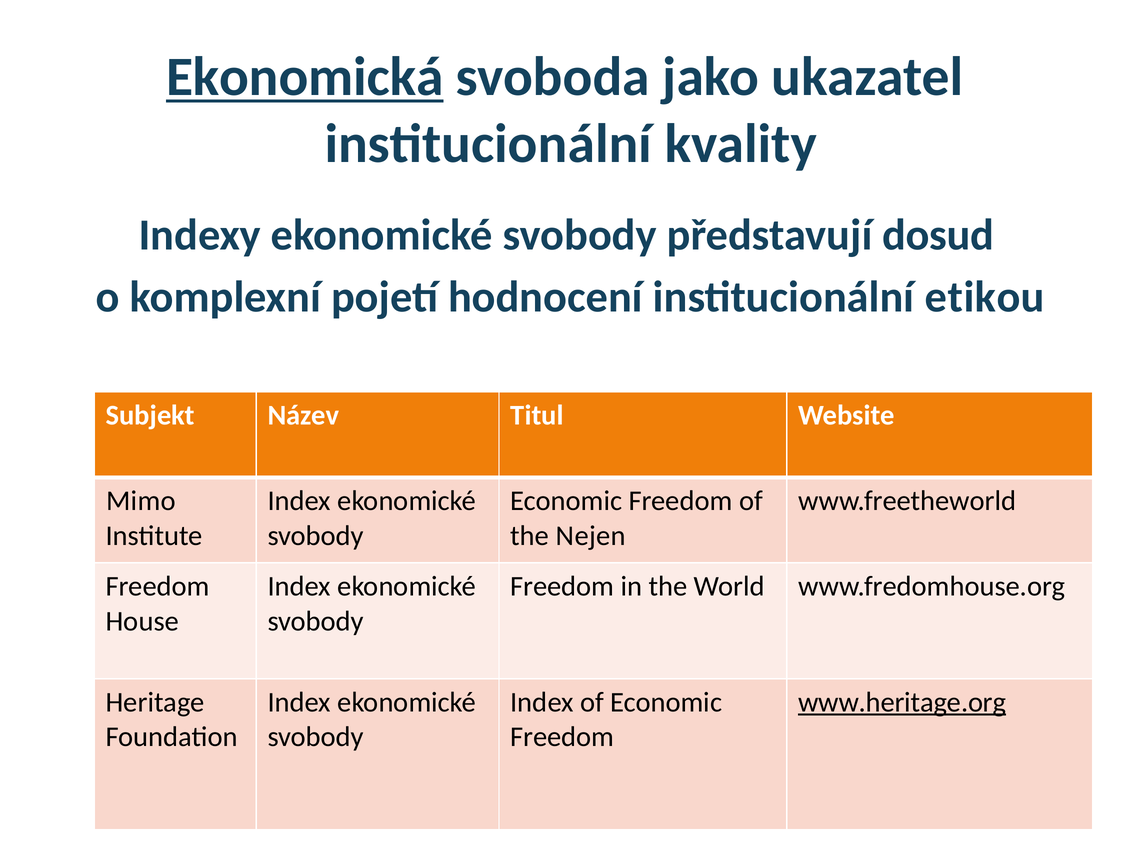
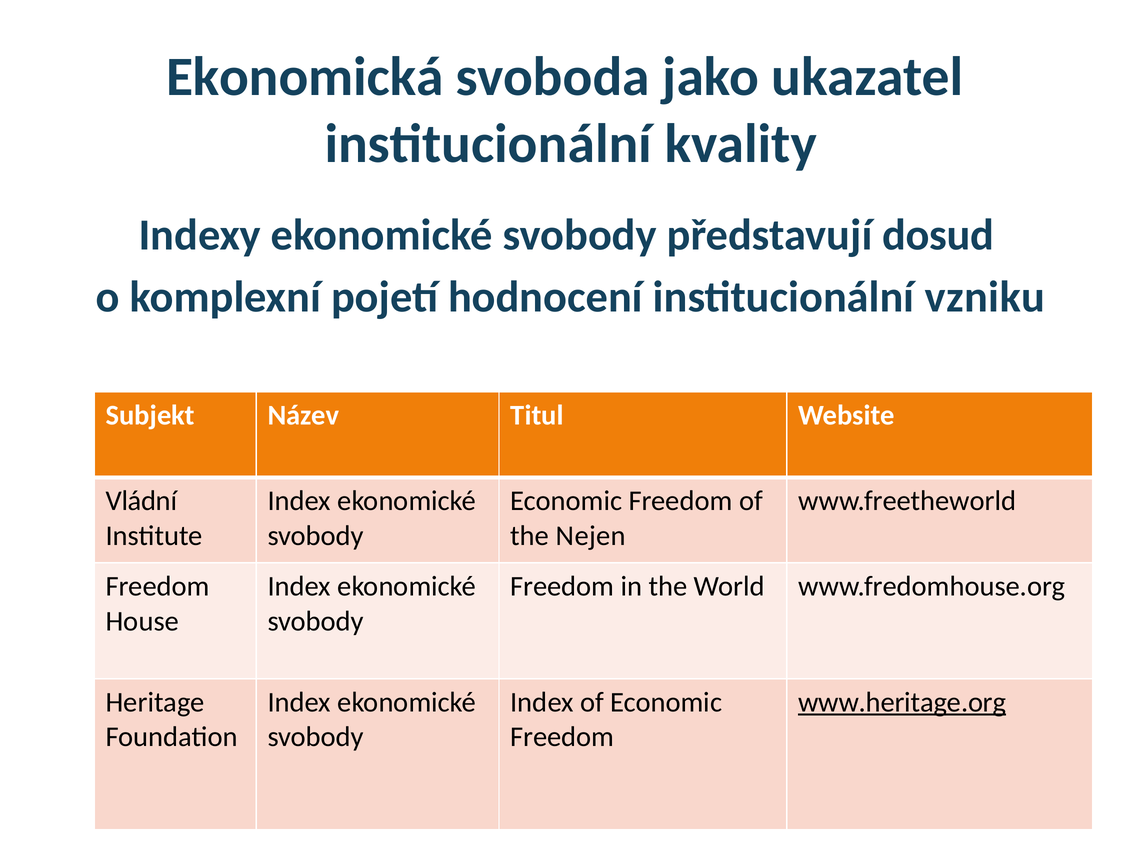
Ekonomická underline: present -> none (305, 77)
etikou: etikou -> vzniku (985, 297)
Mimo: Mimo -> Vládní (141, 501)
